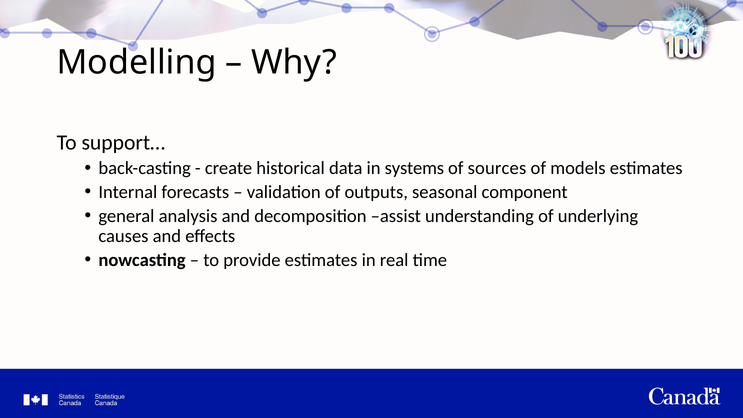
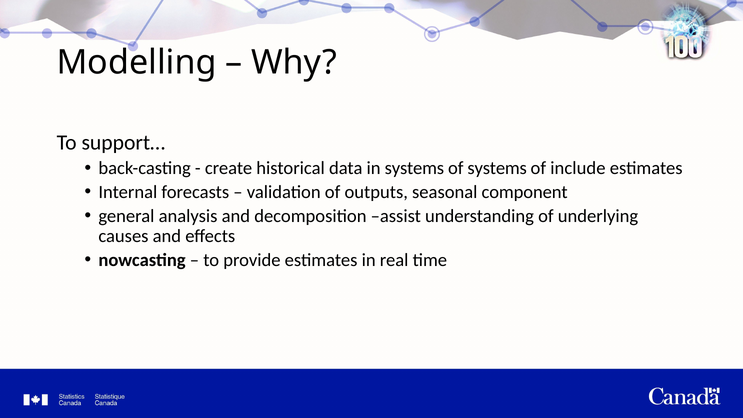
of sources: sources -> systems (497, 168)
models: models -> include (578, 168)
